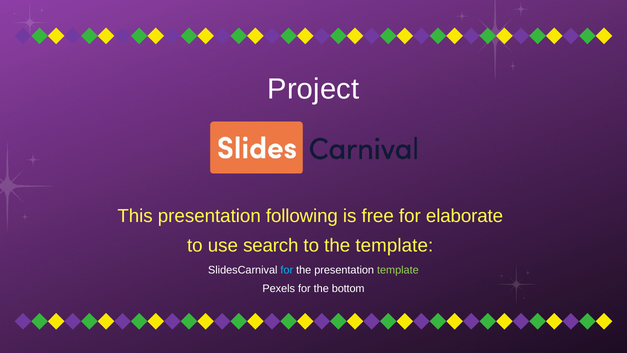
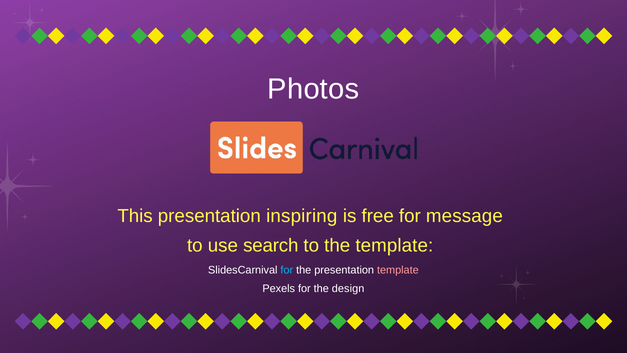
Project: Project -> Photos (313, 89)
following: following -> inspiring (302, 216)
elaborate: elaborate -> message (464, 216)
template colour: light green -> pink (398, 270)
bottom: bottom -> design (348, 288)
